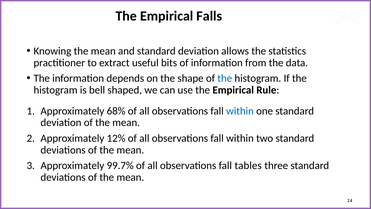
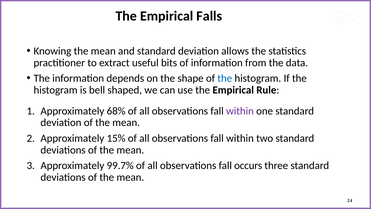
within colour: blue -> purple (240, 111)
12%: 12% -> 15% (116, 138)
tables: tables -> occurs (248, 165)
